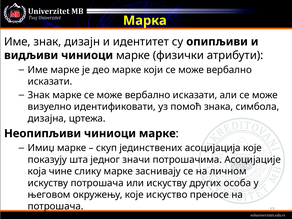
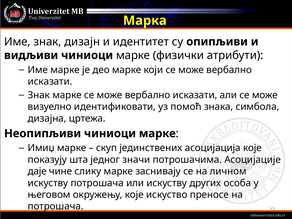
која: која -> даје (37, 171)
